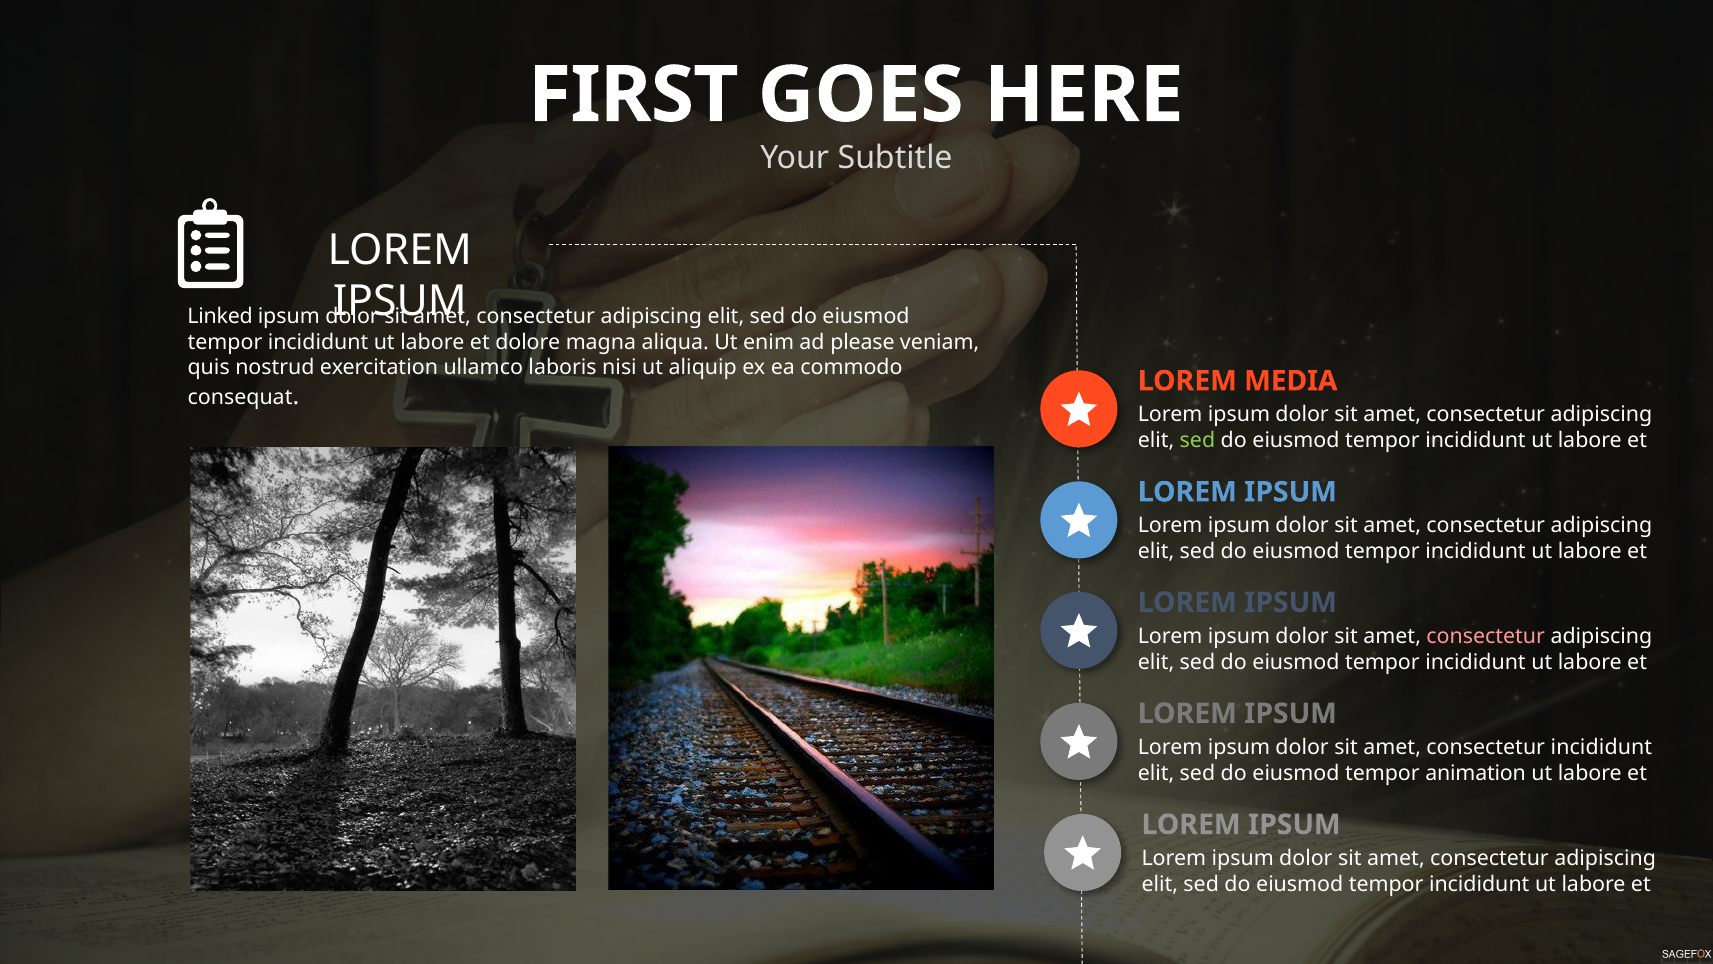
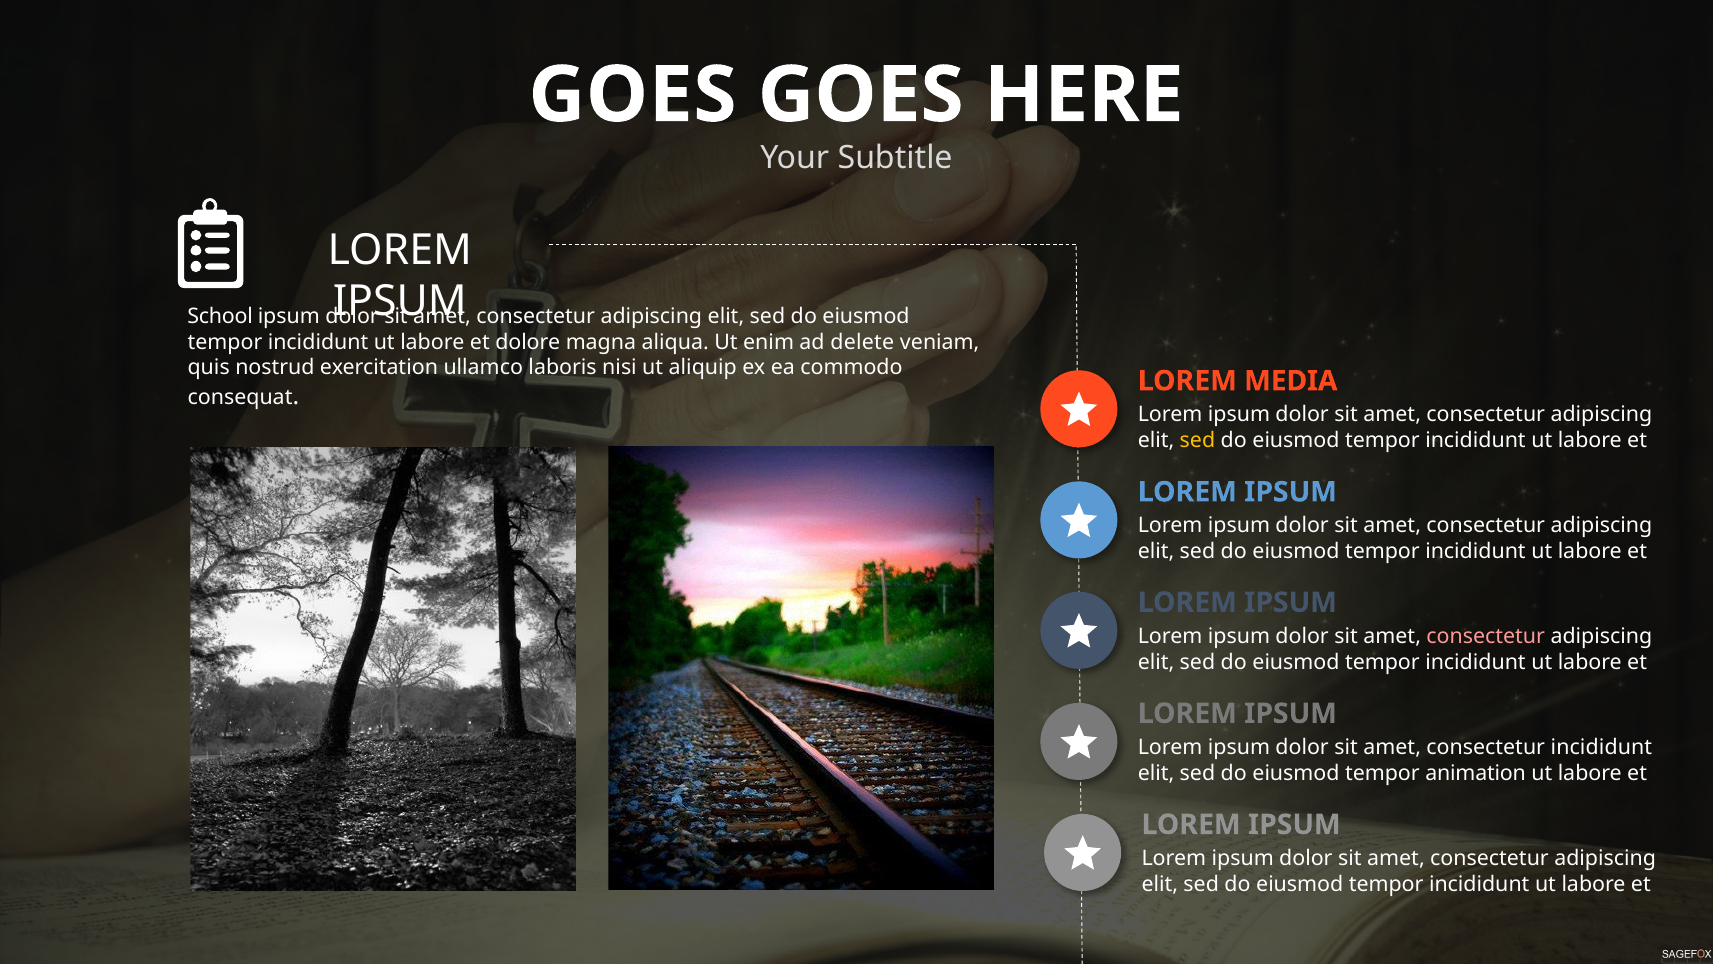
FIRST: FIRST -> GOES (633, 95)
Linked: Linked -> School (220, 316)
please: please -> delete (862, 342)
sed colour: light green -> yellow (1197, 440)
